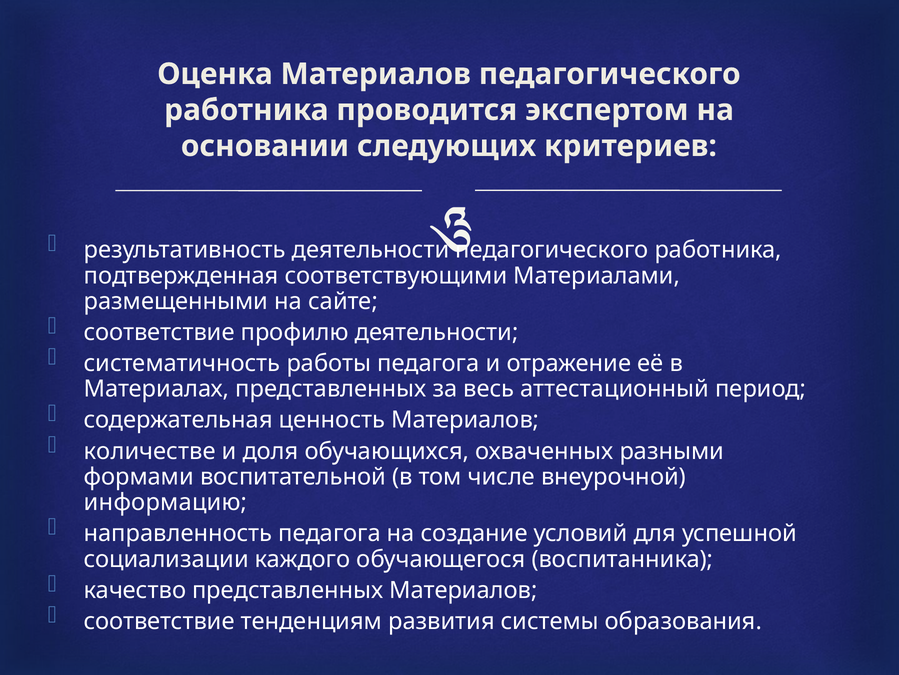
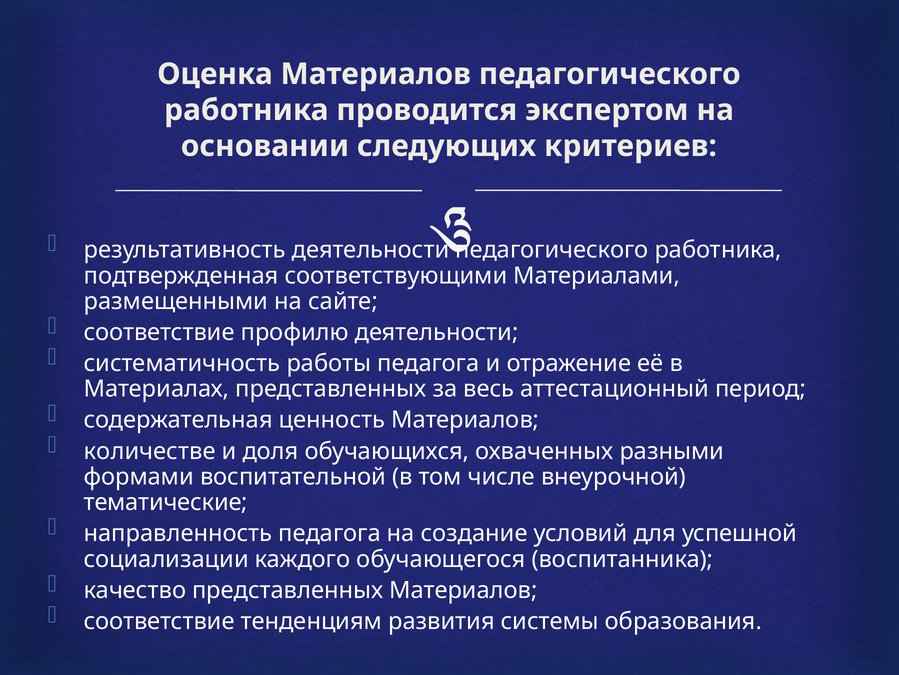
информацию: информацию -> тематические (166, 502)
